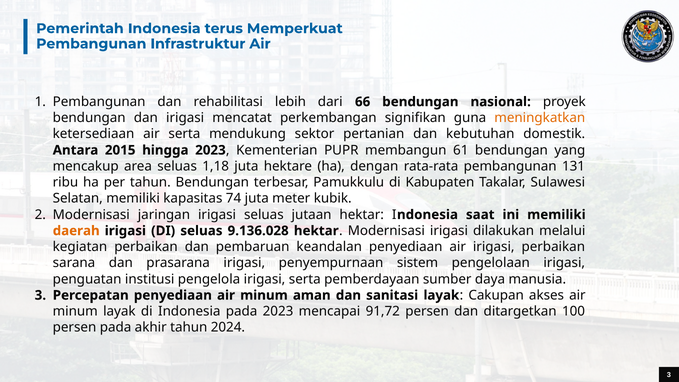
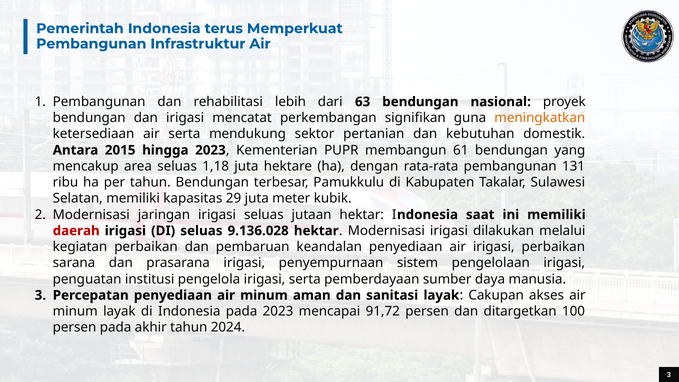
66: 66 -> 63 (363, 102)
74: 74 -> 29 (234, 199)
daerah colour: orange -> red (76, 231)
